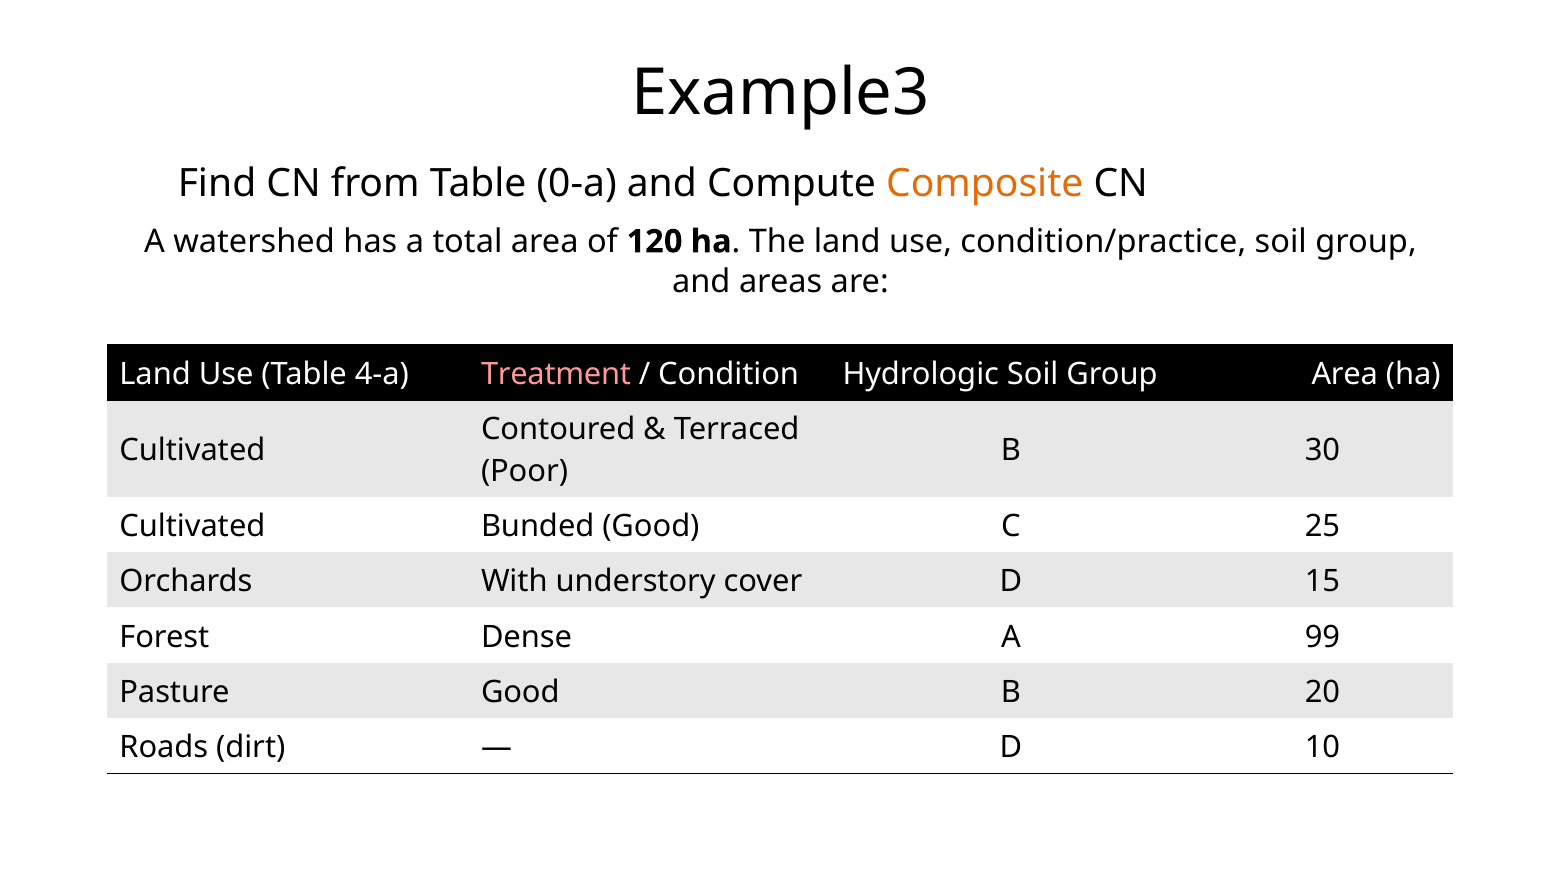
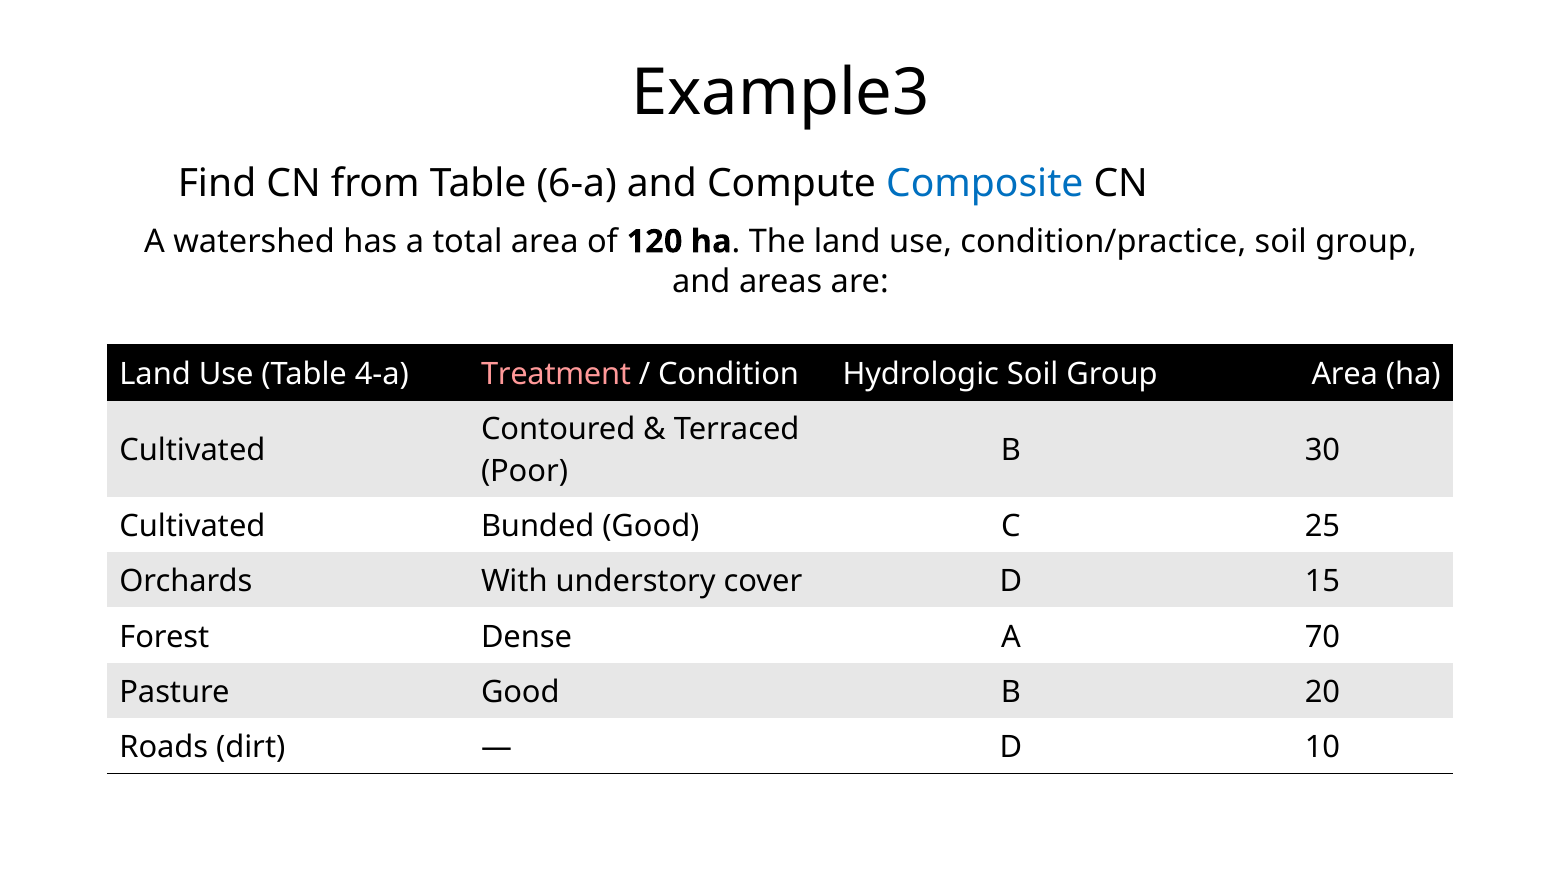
0-a: 0-a -> 6-a (577, 184)
Composite colour: orange -> blue (985, 184)
99: 99 -> 70 (1322, 637)
